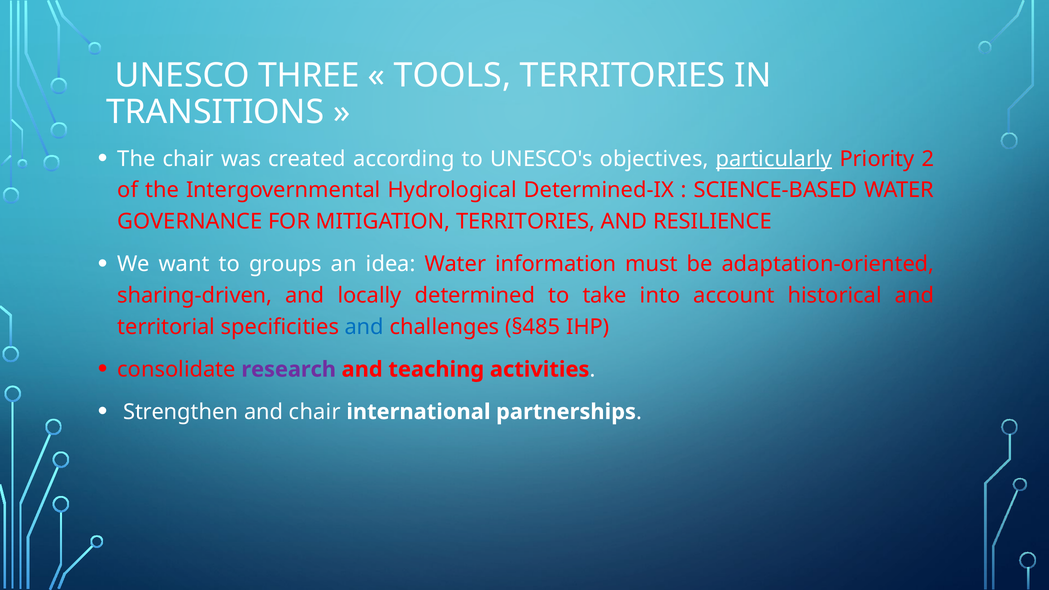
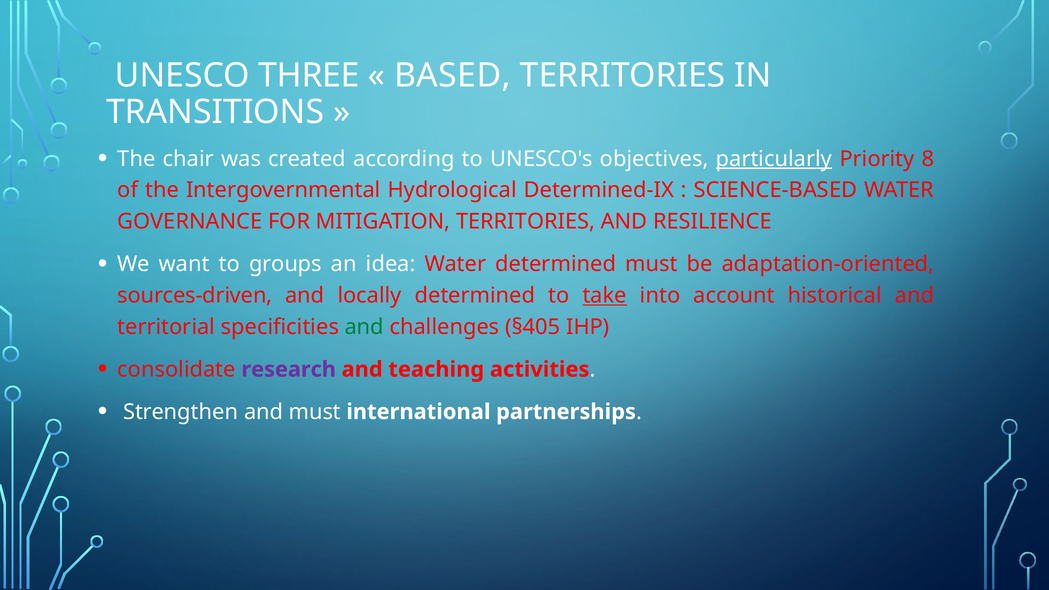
TOOLS: TOOLS -> BASED (452, 76)
2: 2 -> 8 (928, 159)
Water information: information -> determined (556, 264)
sharing-driven: sharing-driven -> sources-driven (195, 296)
take underline: none -> present (605, 296)
and colour: blue -> green (364, 327)
§485: §485 -> §405 (533, 327)
and chair: chair -> must (315, 412)
